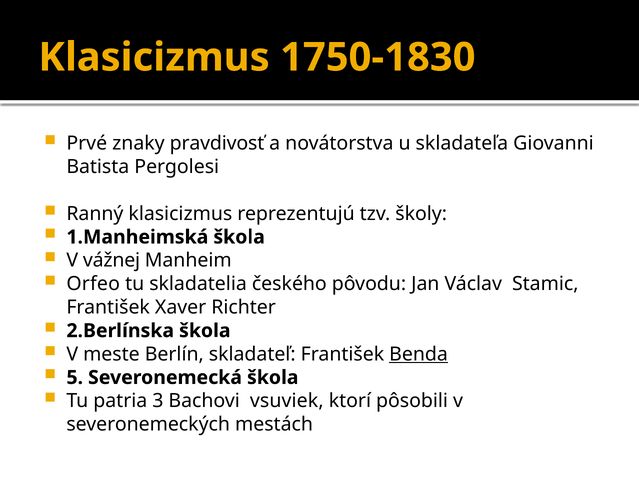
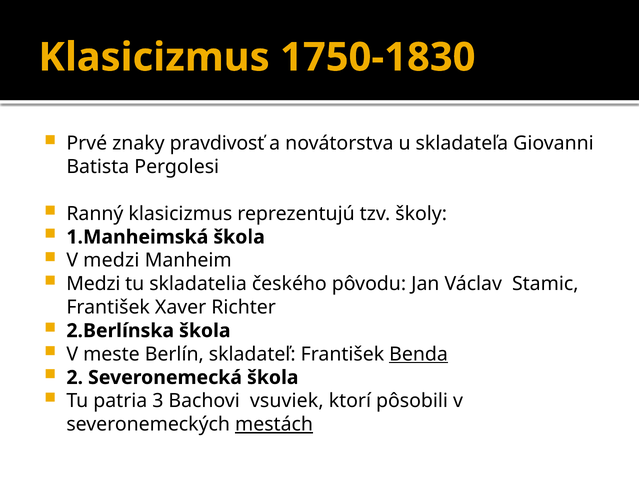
V vážnej: vážnej -> medzi (111, 261)
Orfeo: Orfeo -> Medzi (93, 284)
5: 5 -> 2 (75, 378)
mestách underline: none -> present (274, 425)
